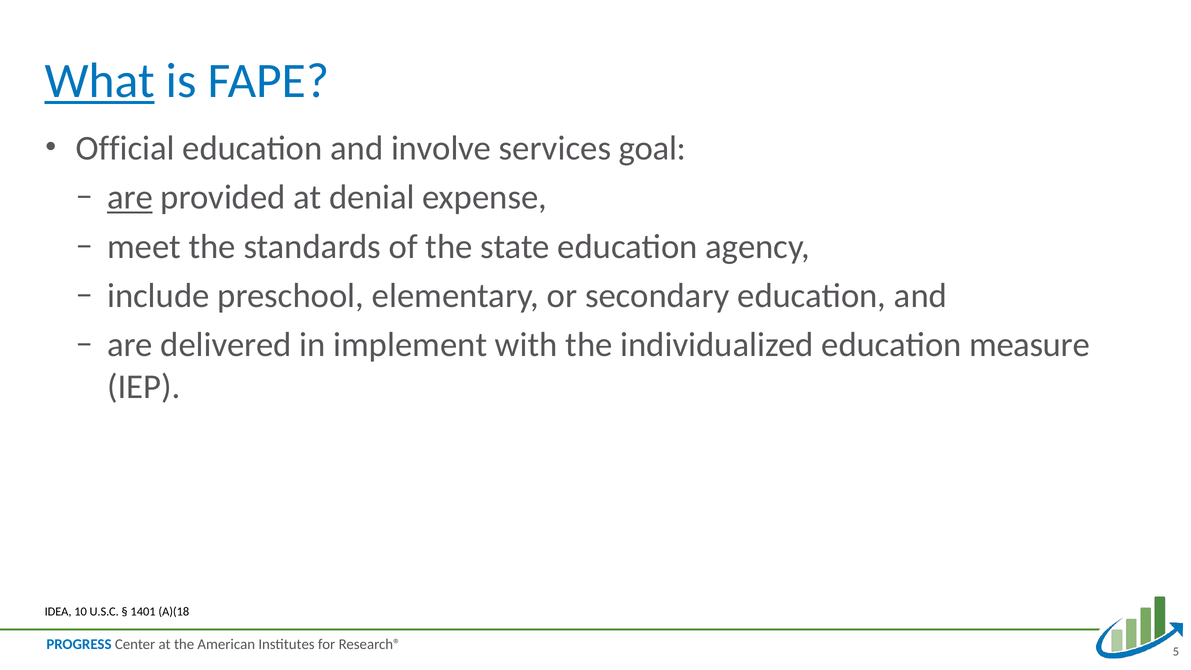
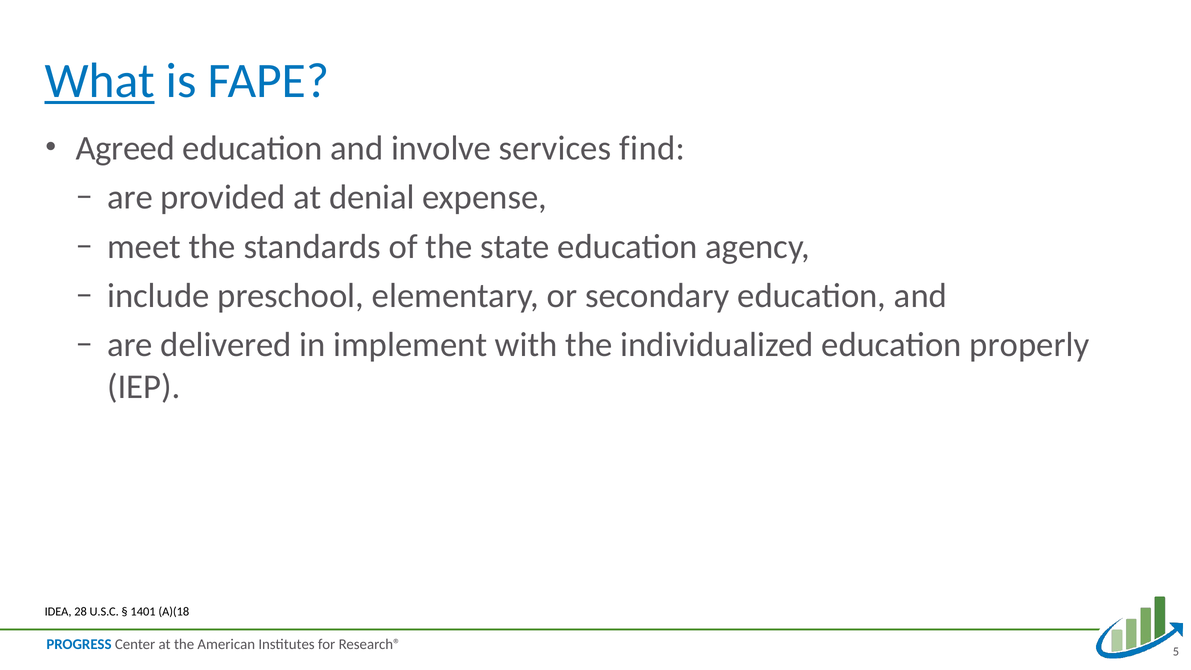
Official: Official -> Agreed (125, 148)
goal: goal -> find (652, 148)
are underline: present -> none (130, 197)
measure: measure -> properly (1029, 345)
10: 10 -> 28 (81, 612)
